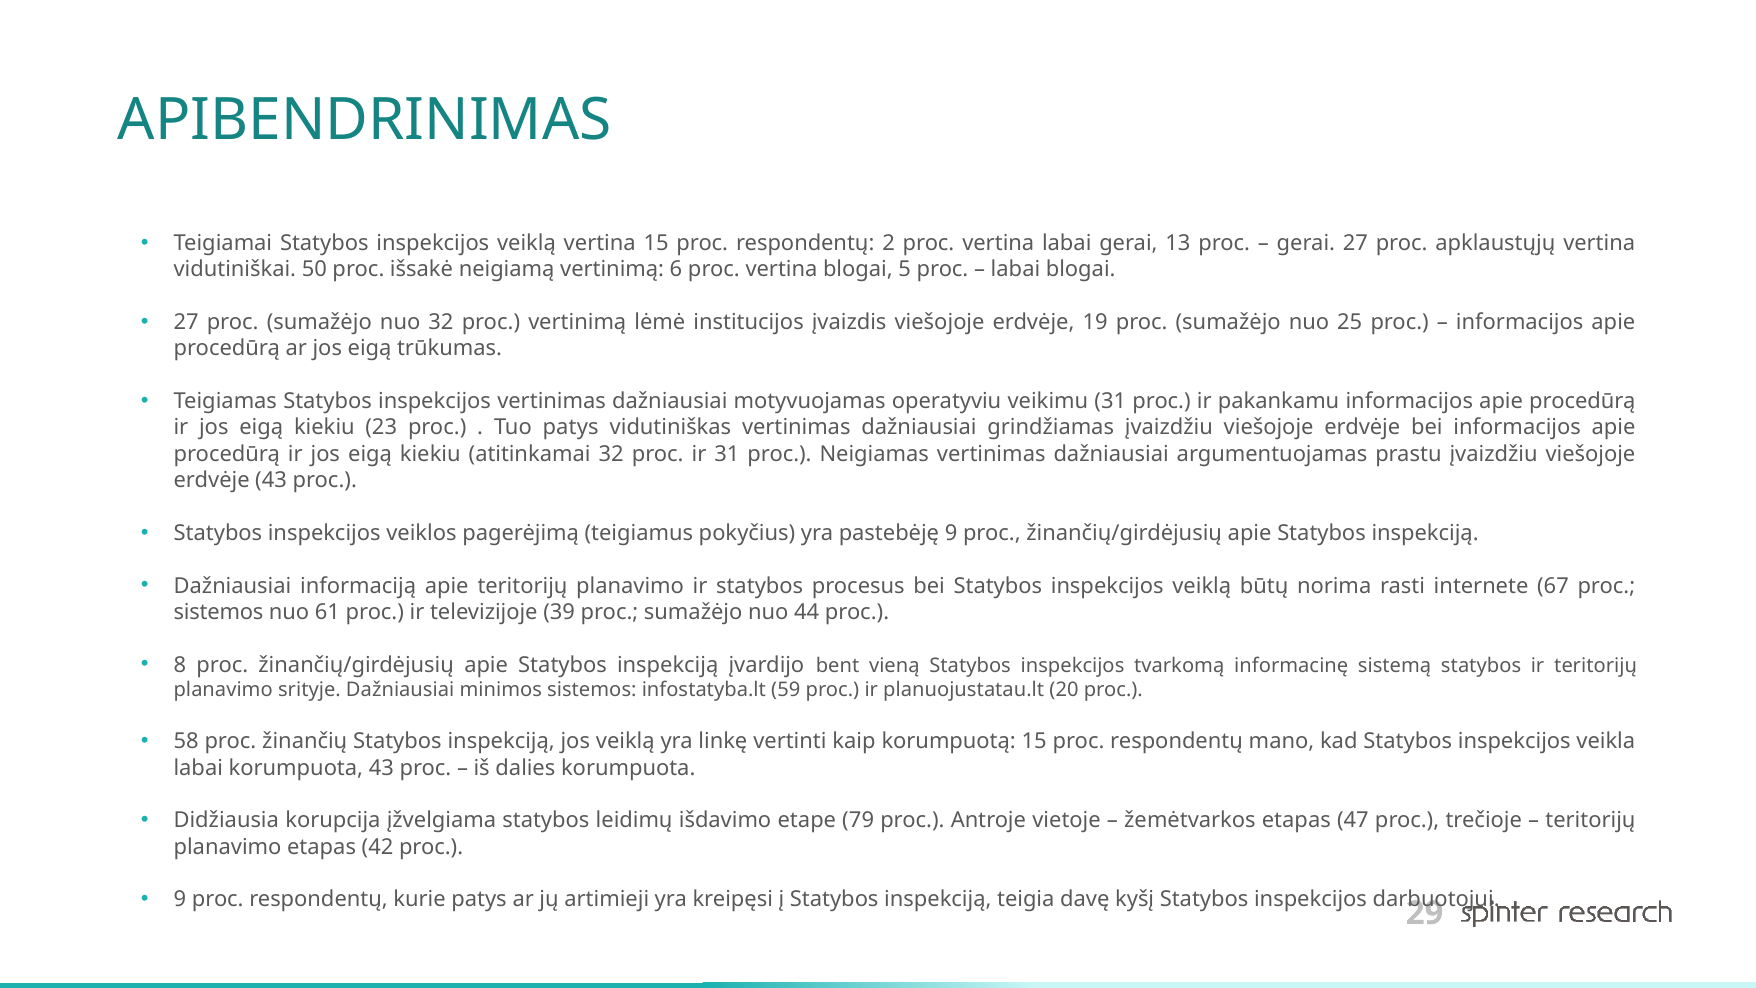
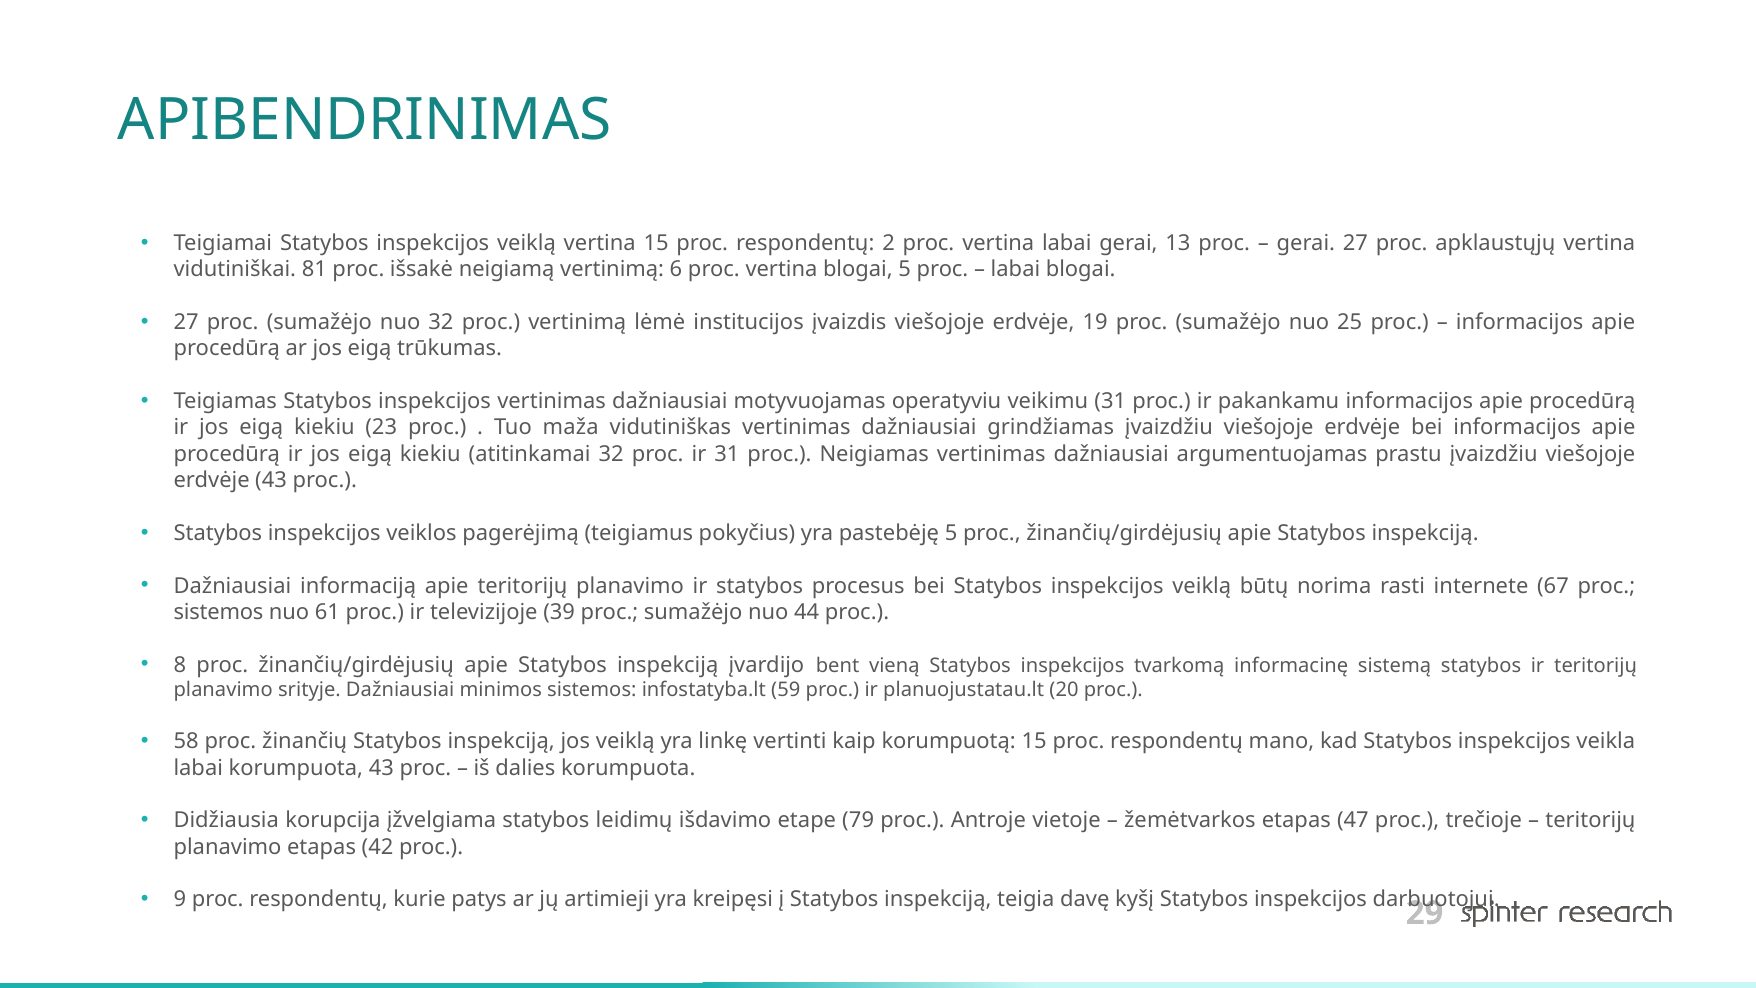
50: 50 -> 81 (314, 270)
Tuo patys: patys -> maža (571, 428)
pastebėję 9: 9 -> 5 (951, 533)
